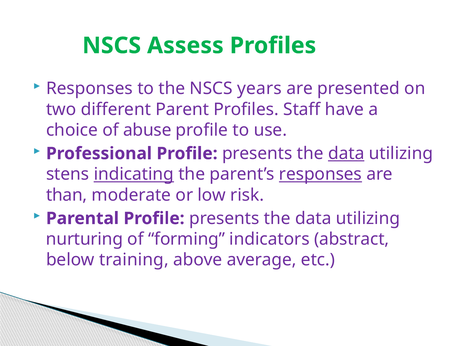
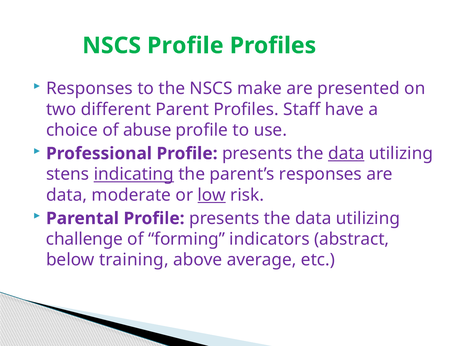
NSCS Assess: Assess -> Profile (185, 46)
years: years -> make (260, 89)
responses underline: present -> none (320, 174)
than: than -> data (67, 195)
low underline: none -> present (212, 195)
nurturing: nurturing -> challenge (84, 239)
